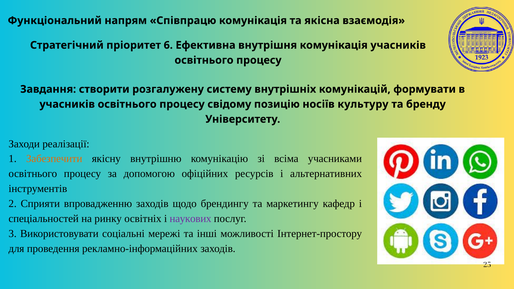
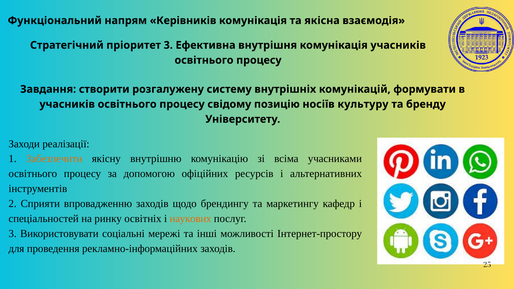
Співпрацю: Співпрацю -> Керівників (183, 21)
пріоритет 6: 6 -> 3 (168, 45)
наукових colour: purple -> orange (191, 219)
